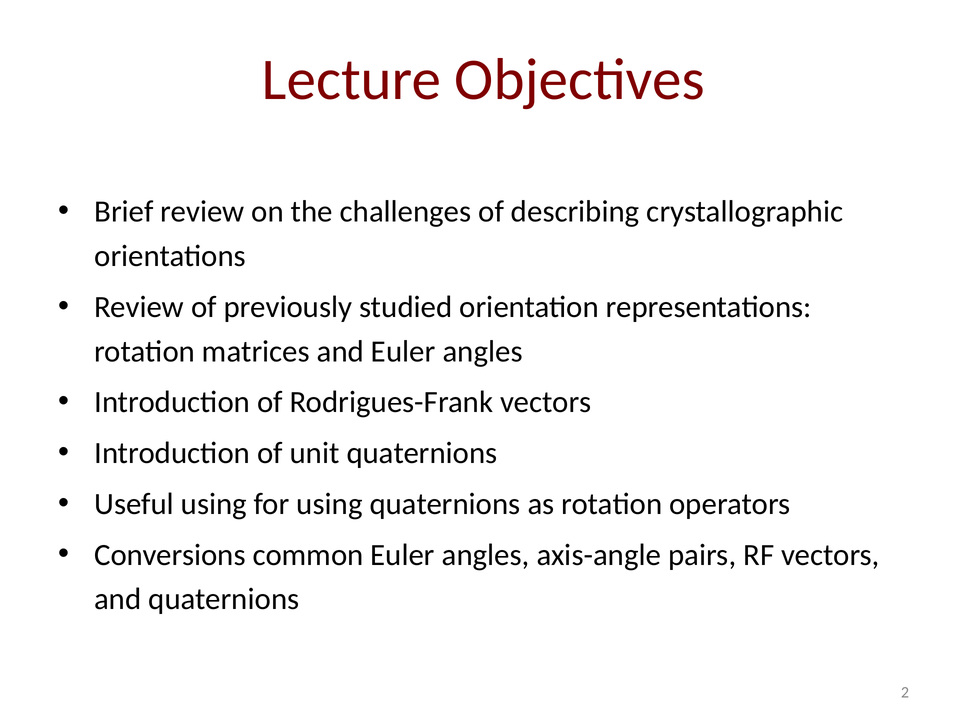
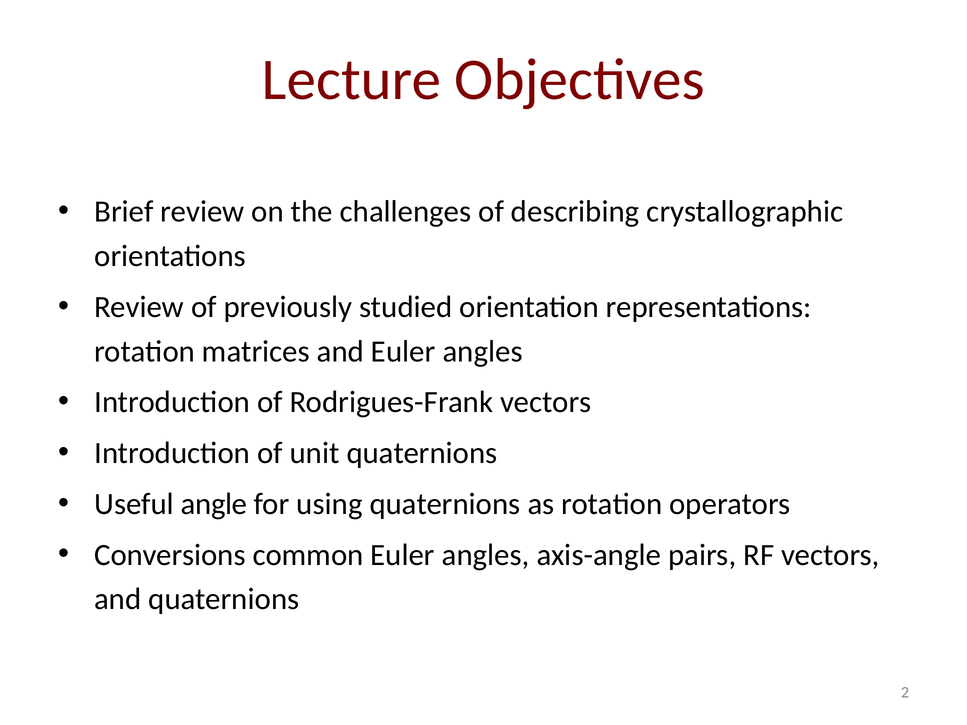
Useful using: using -> angle (214, 504)
